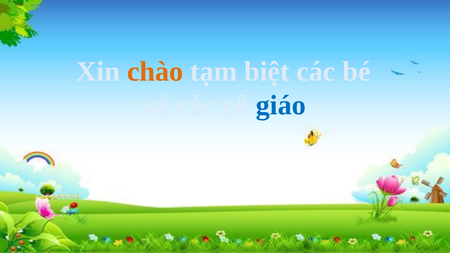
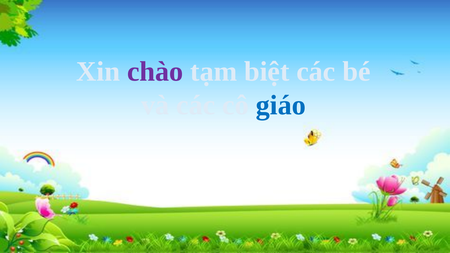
chào colour: orange -> purple (155, 71)
